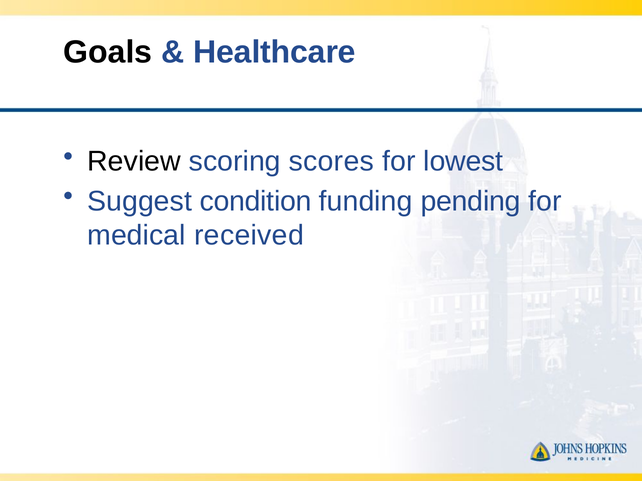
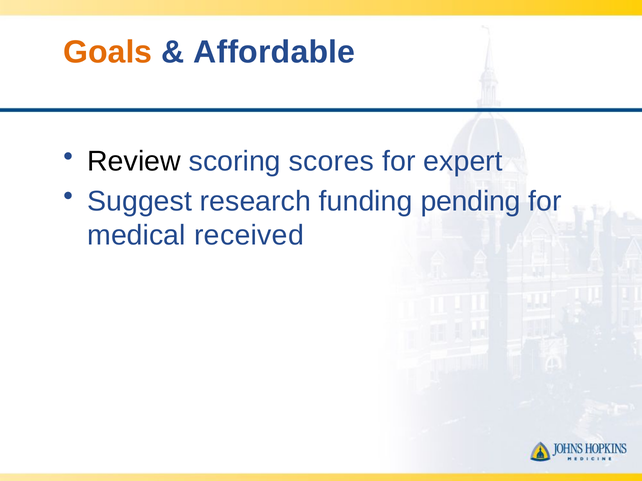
Goals colour: black -> orange (108, 52)
Healthcare: Healthcare -> Affordable (274, 52)
lowest: lowest -> expert (463, 161)
condition: condition -> research (255, 201)
